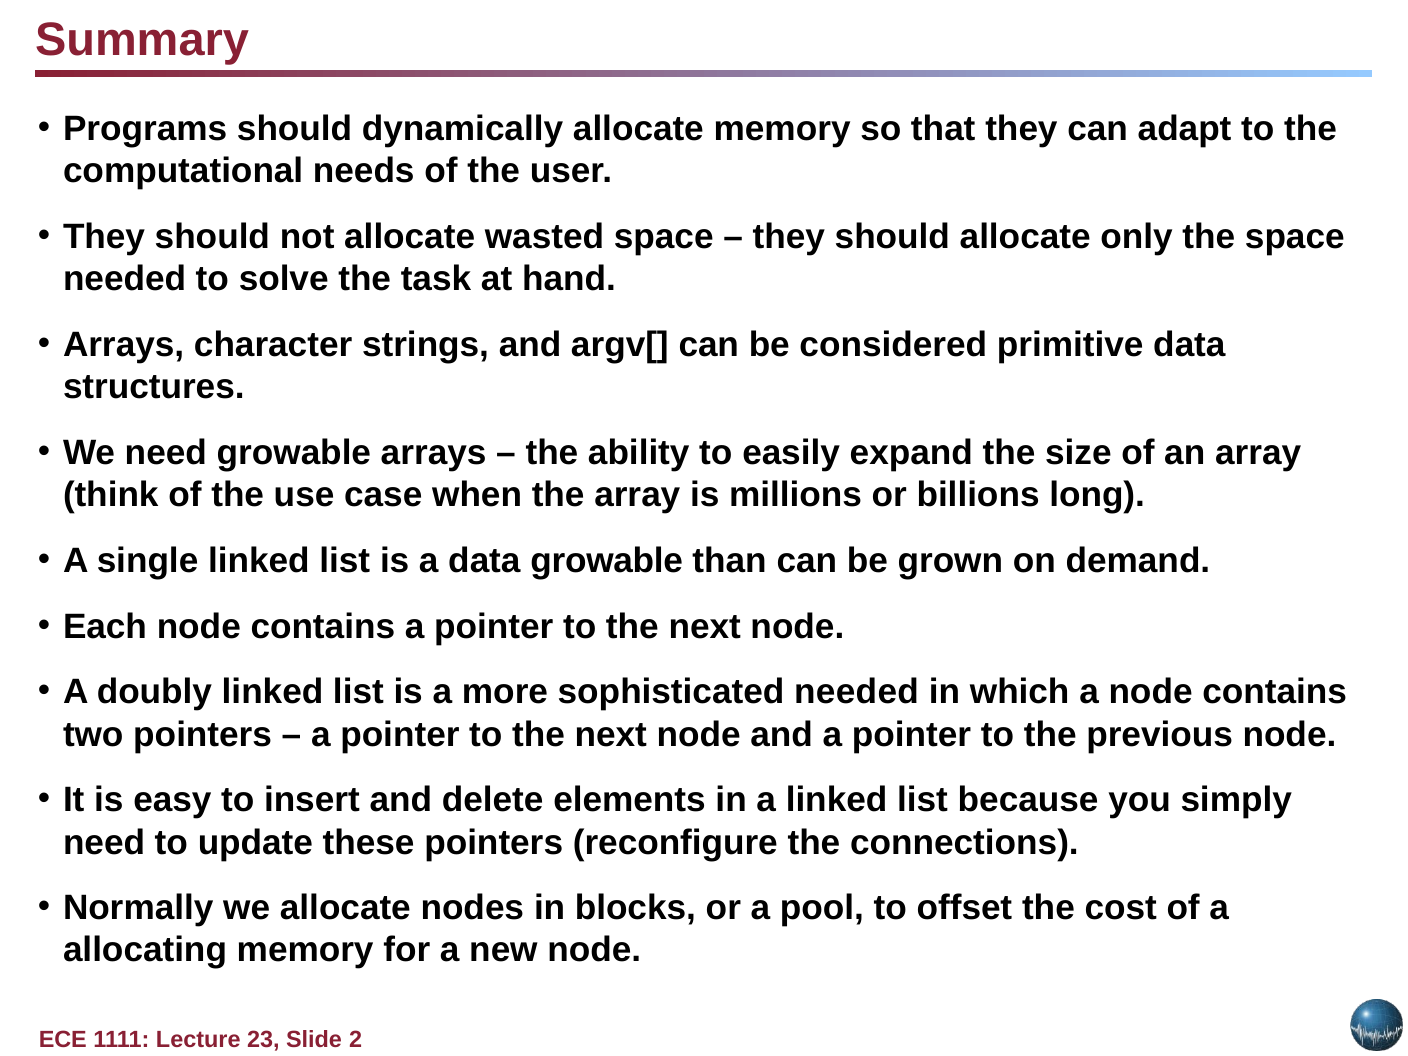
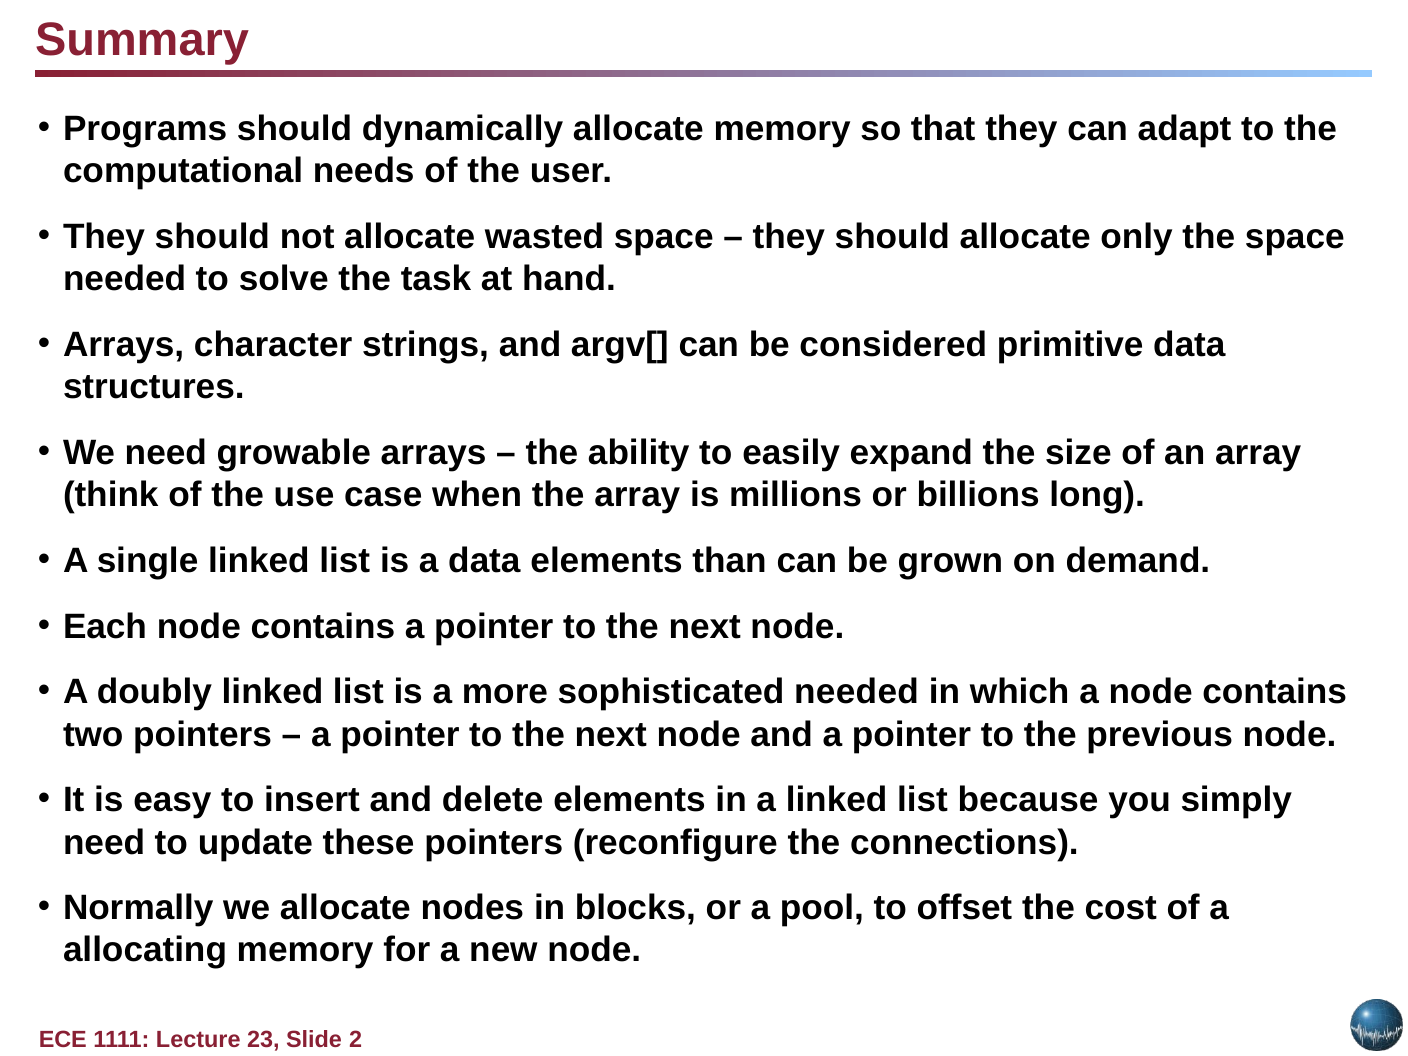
data growable: growable -> elements (607, 561)
